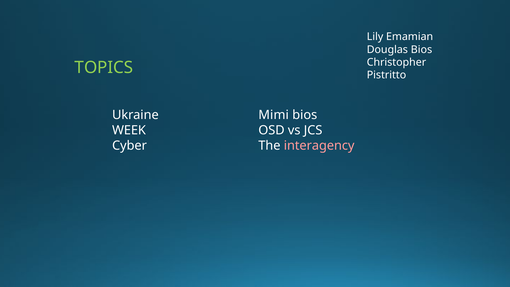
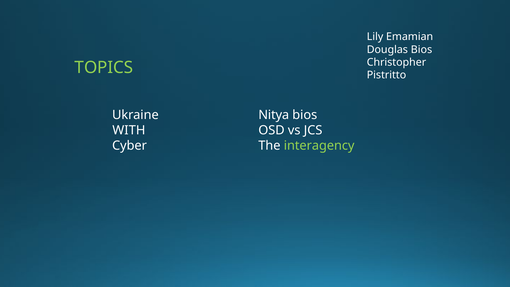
Mimi: Mimi -> Nitya (274, 115)
WEEK: WEEK -> WITH (129, 130)
interagency colour: pink -> light green (319, 146)
